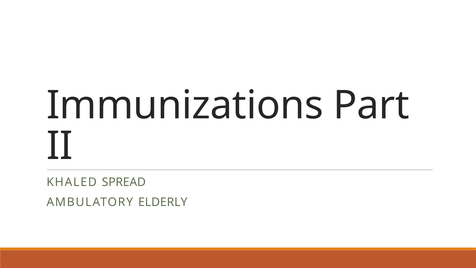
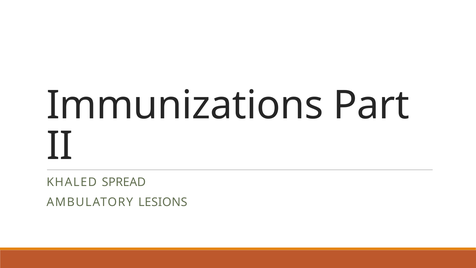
ELDERLY: ELDERLY -> LESIONS (163, 202)
